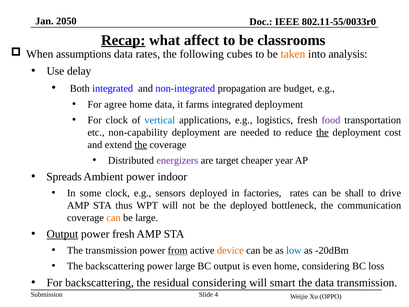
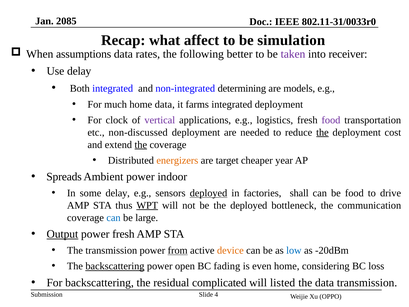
2050: 2050 -> 2085 (66, 21)
802.11-55/0033r0: 802.11-55/0033r0 -> 802.11-31/0033r0 (339, 22)
Recap underline: present -> none (123, 40)
classrooms: classrooms -> simulation (291, 40)
cubes: cubes -> better (240, 54)
taken colour: orange -> purple (293, 54)
analysis: analysis -> receiver (348, 54)
propagation: propagation -> determining (242, 88)
budget: budget -> models (299, 88)
agree: agree -> much (116, 104)
vertical colour: blue -> purple (160, 120)
non-capability: non-capability -> non-discussed (138, 132)
energizers colour: purple -> orange (177, 160)
some clock: clock -> delay (118, 193)
deployed underline: none -> present (208, 193)
factories rates: rates -> shall (299, 193)
be shall: shall -> food (354, 193)
WPT underline: none -> present (147, 205)
can colour: orange -> blue (114, 218)
backscattering underline: none -> present (115, 266)
power large: large -> open (185, 266)
BC output: output -> fading (227, 266)
residual considering: considering -> complicated (219, 282)
smart: smart -> listed (283, 282)
